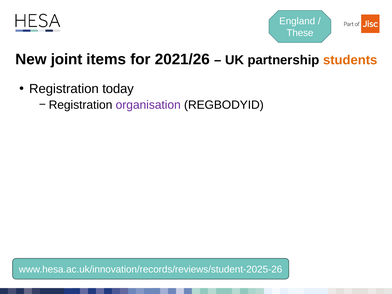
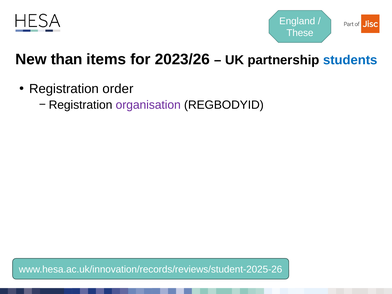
joint: joint -> than (67, 59)
2021/26: 2021/26 -> 2023/26 (182, 59)
students colour: orange -> blue (350, 60)
today: today -> order (118, 89)
